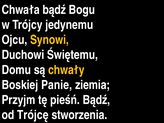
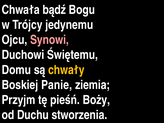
Synowi colour: yellow -> pink (49, 40)
pieśń Bądź: Bądź -> Boży (96, 100)
Trójcę: Trójcę -> Duchu (33, 115)
